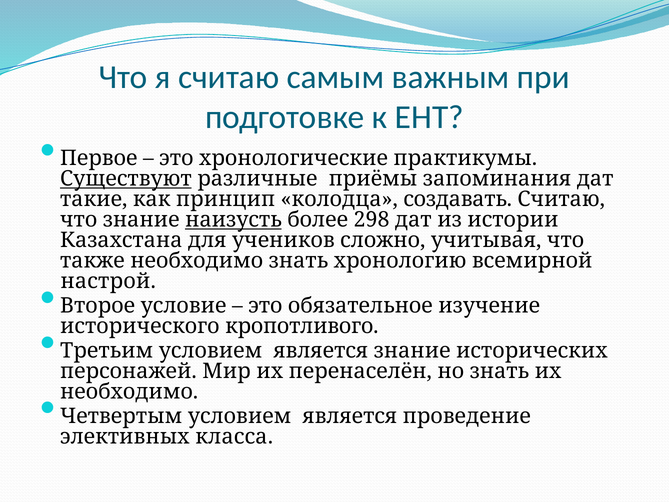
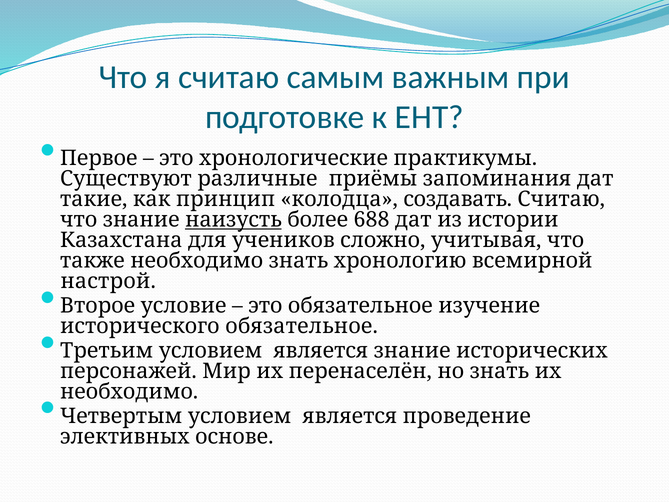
Существуют underline: present -> none (126, 179)
298: 298 -> 688 (372, 220)
исторического кропотливого: кропотливого -> обязательное (302, 326)
класса: класса -> основе (234, 436)
